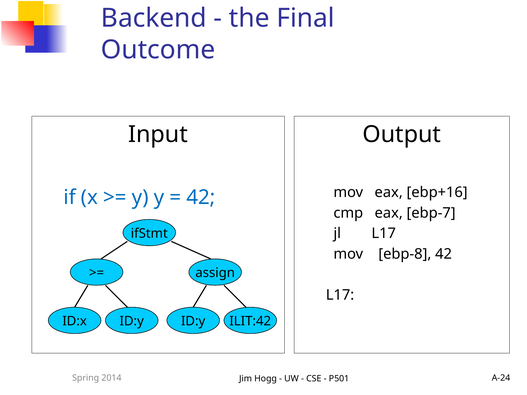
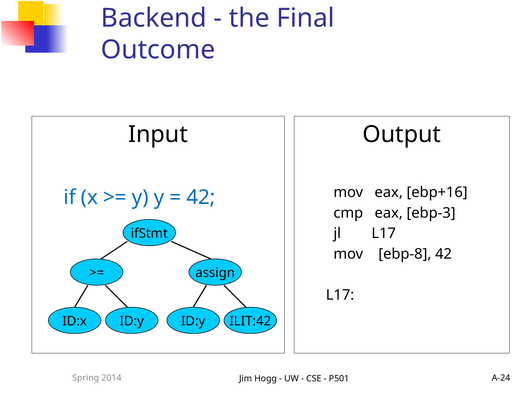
ebp-7: ebp-7 -> ebp-3 (431, 213)
